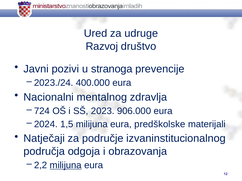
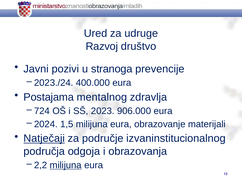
Nacionalni: Nacionalni -> Postajama (49, 97)
predškolske: predškolske -> obrazovanje (160, 124)
Natječaji underline: none -> present (44, 139)
